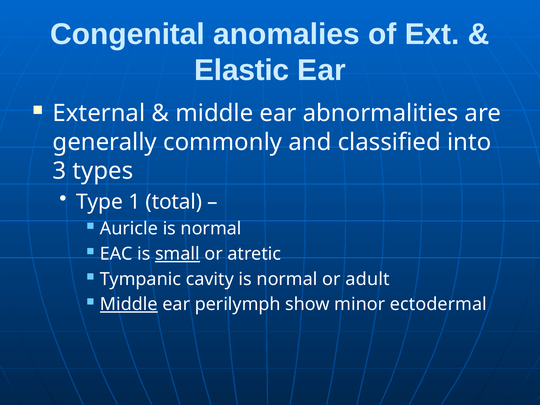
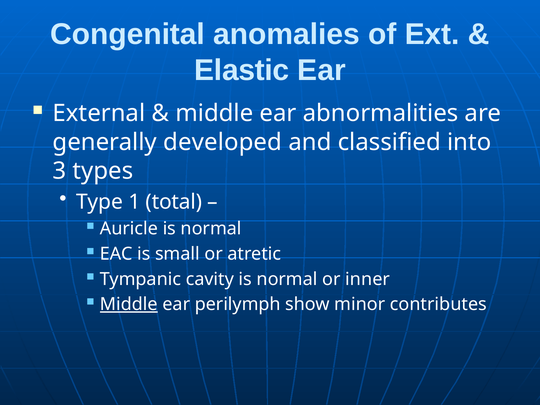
commonly: commonly -> developed (223, 142)
small underline: present -> none (177, 254)
adult: adult -> inner (368, 279)
ectodermal: ectodermal -> contributes (438, 304)
